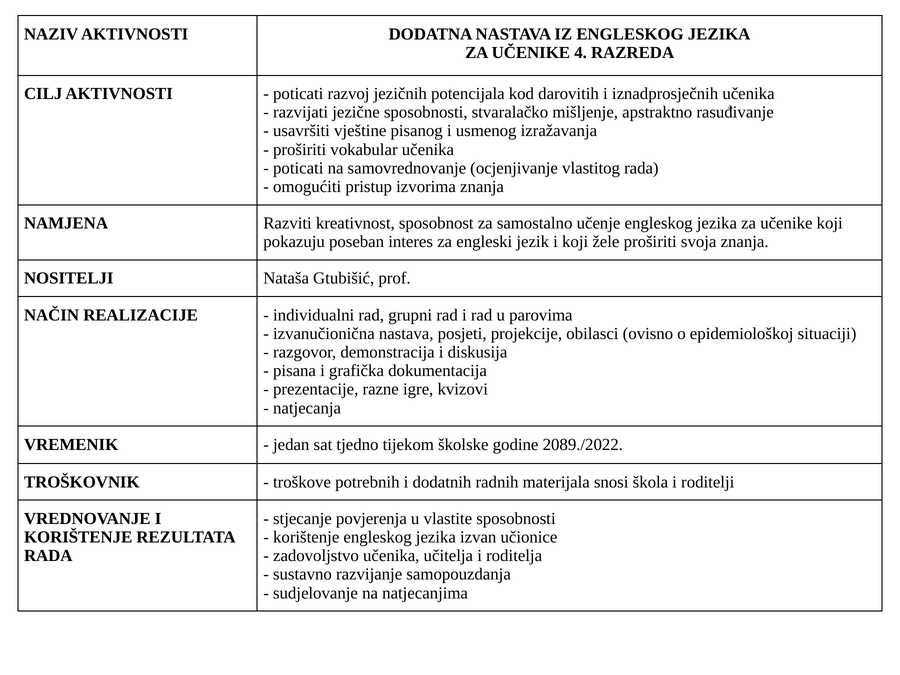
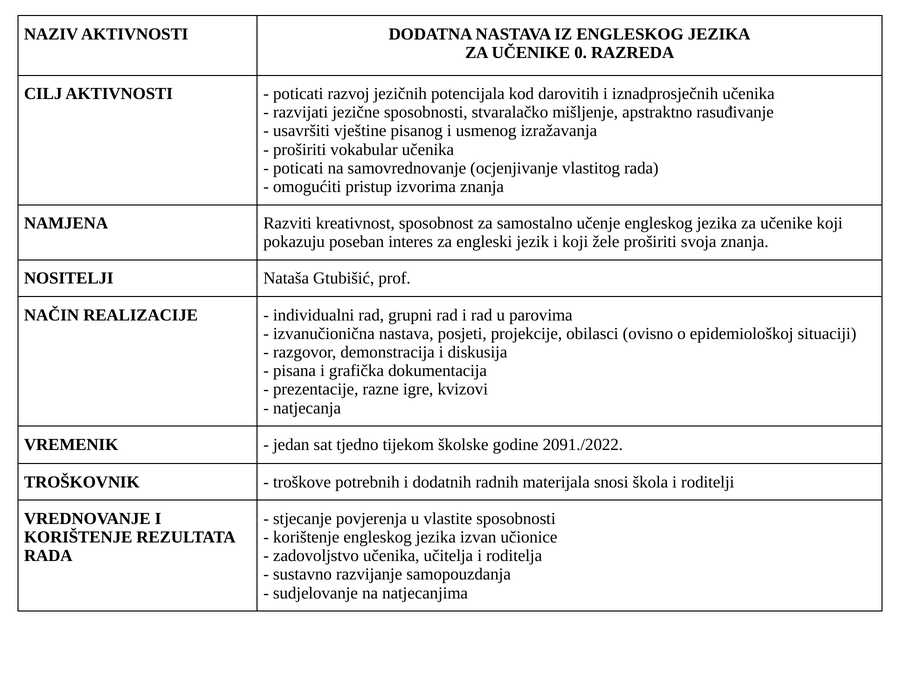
4: 4 -> 0 (581, 53)
2089./2022: 2089./2022 -> 2091./2022 (583, 445)
